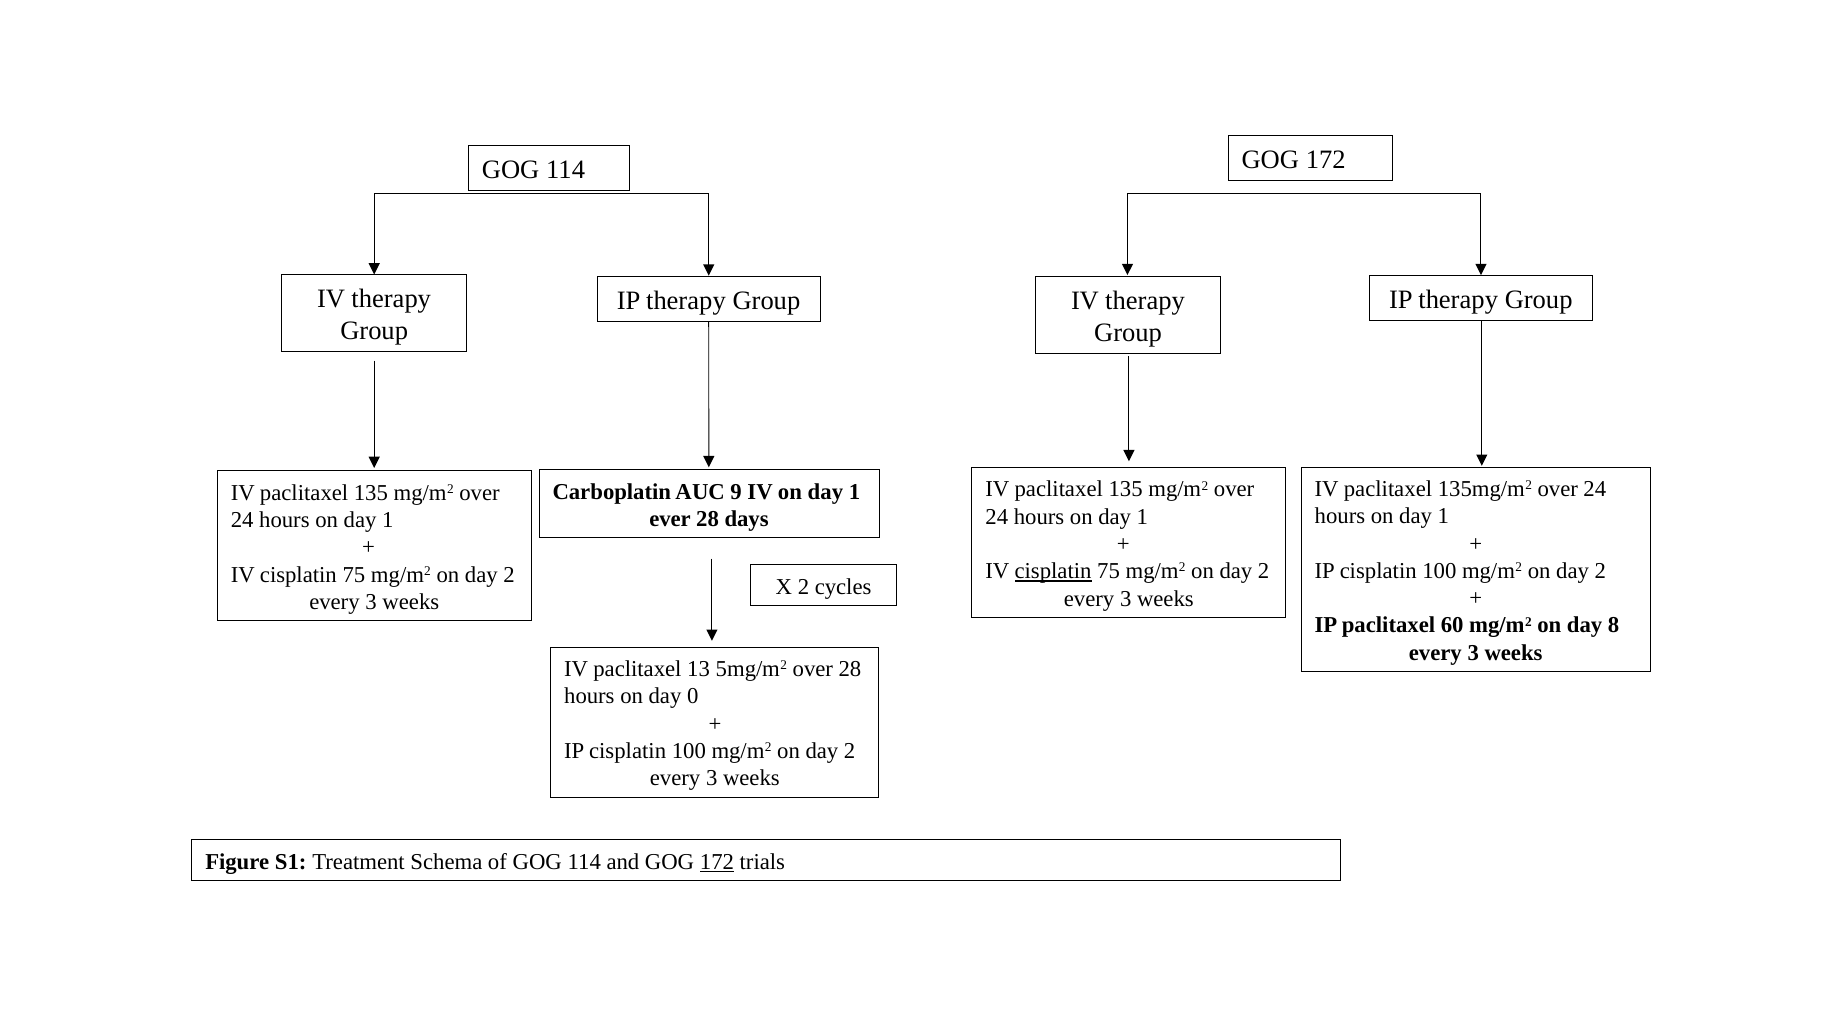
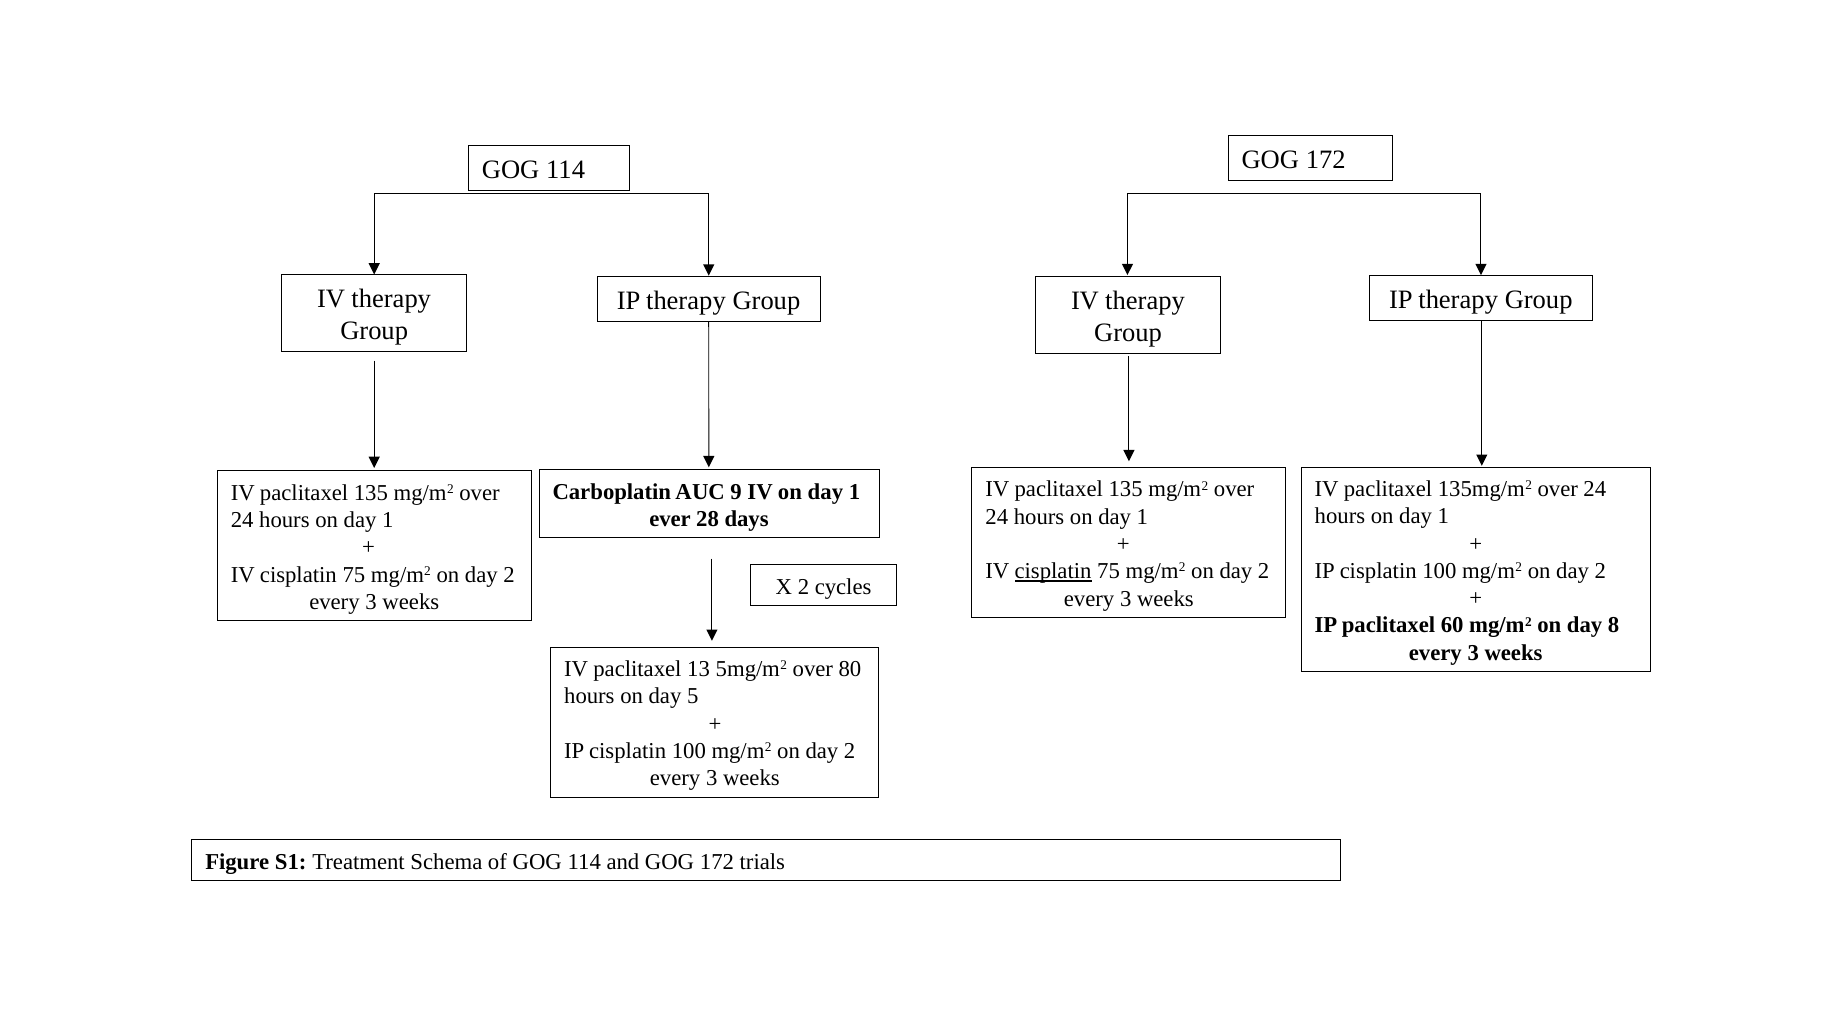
over 28: 28 -> 80 (850, 669)
0: 0 -> 5 (693, 697)
172 underline: present -> none (717, 862)
